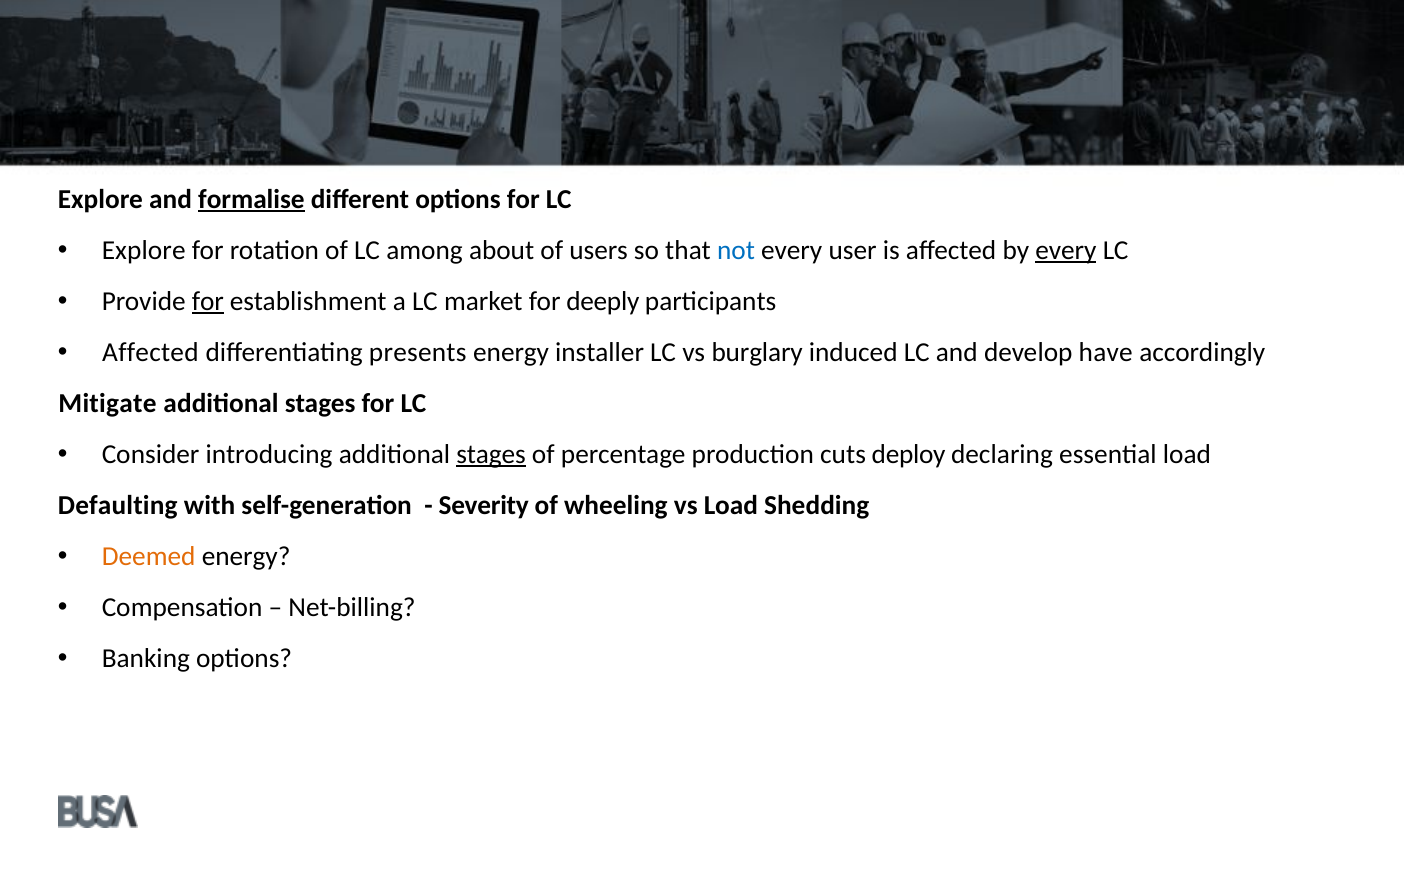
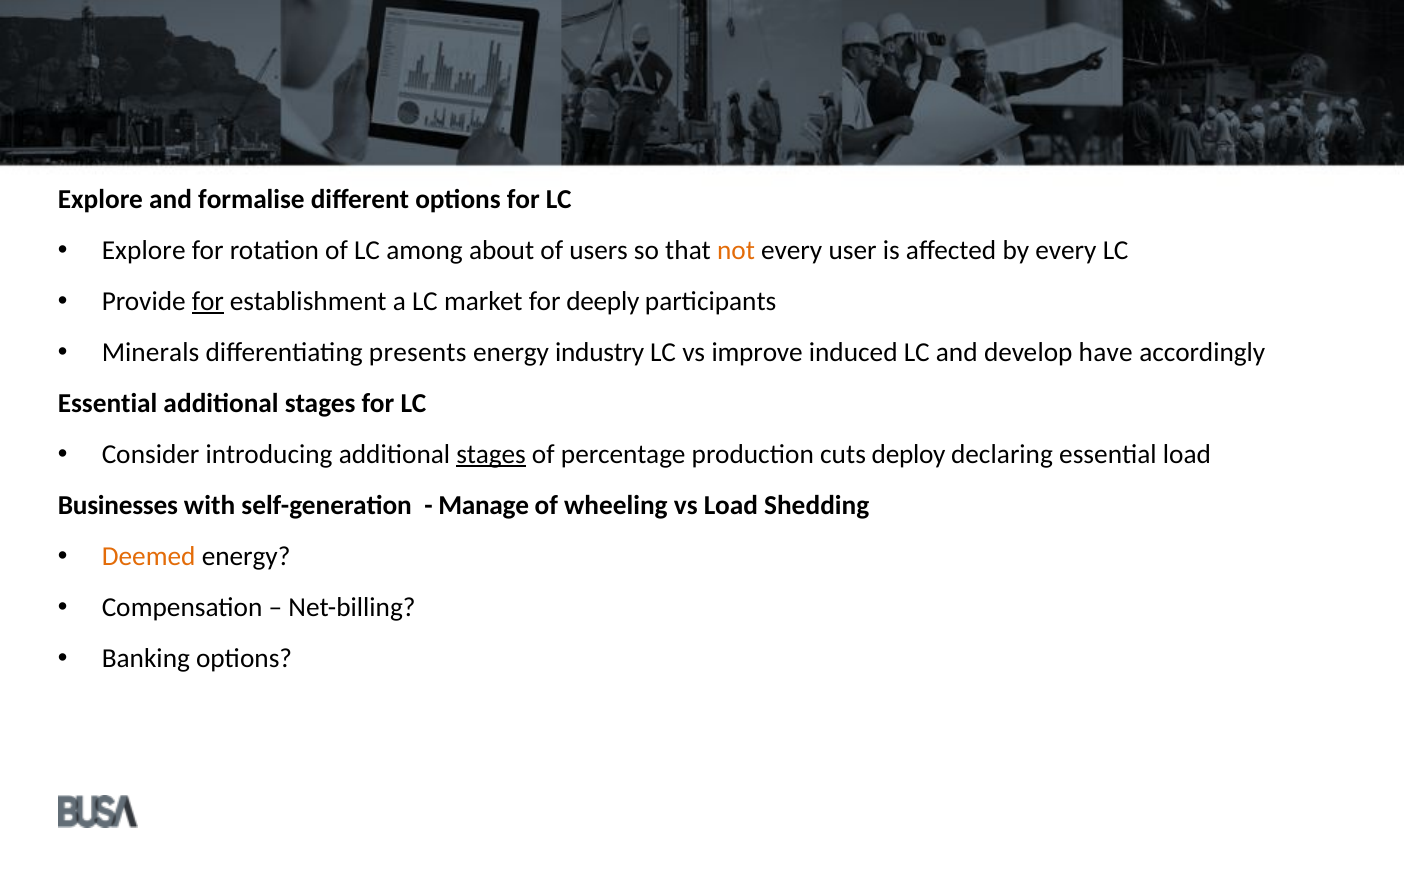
formalise underline: present -> none (251, 199)
not colour: blue -> orange (736, 250)
every underline: present -> none (1066, 250)
Affected: Affected -> Minerals (151, 352)
installer: installer -> industry (600, 352)
burglary: burglary -> improve (757, 352)
Mitigate: Mitigate -> Essential (108, 403)
Defaulting: Defaulting -> Businesses (118, 505)
Severity: Severity -> Manage (484, 505)
